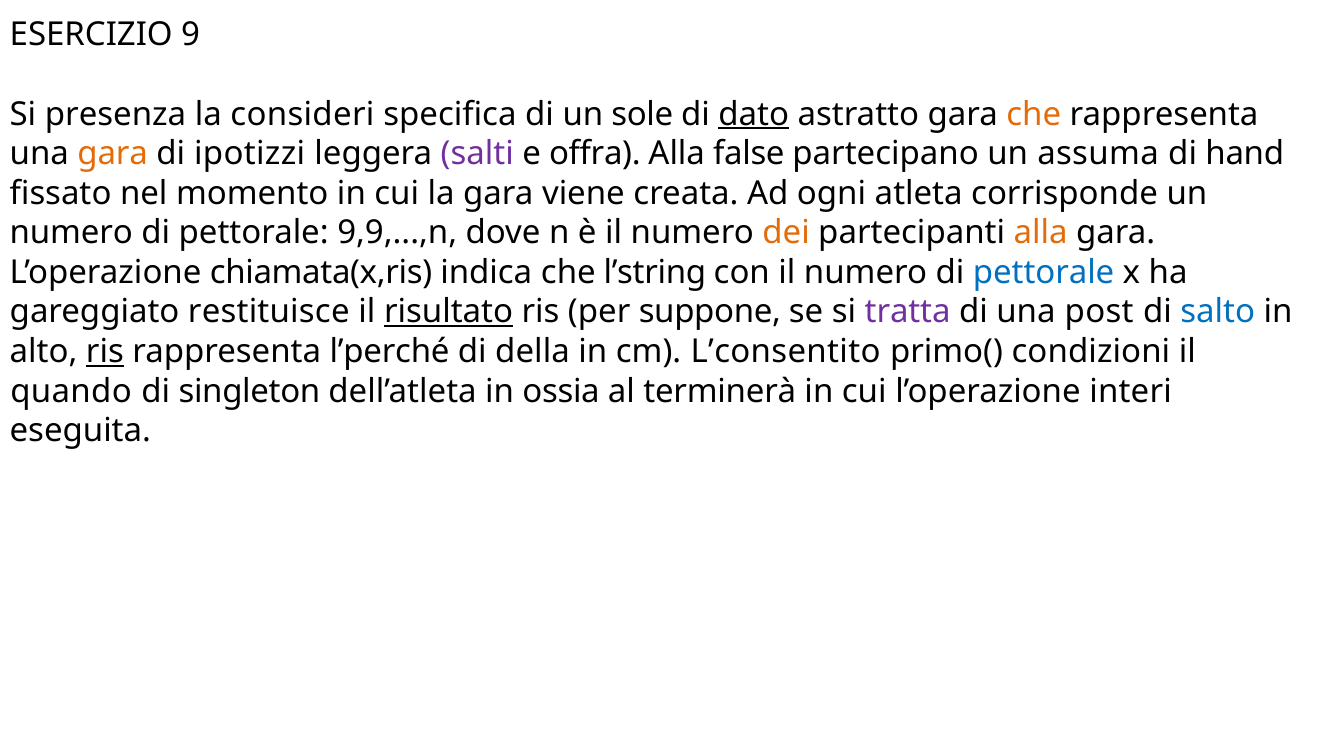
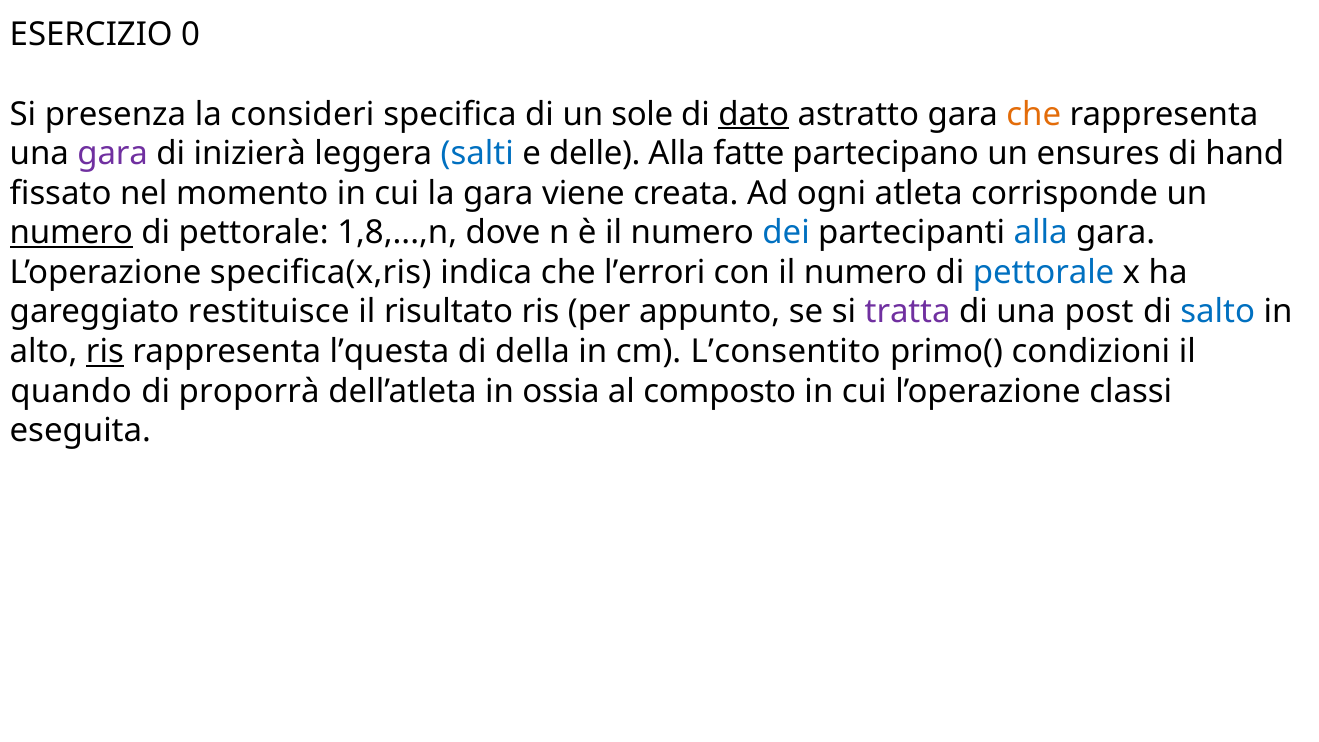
9: 9 -> 0 (191, 35)
gara colour: orange -> purple (113, 154)
ipotizzi: ipotizzi -> inizierà (250, 154)
salti colour: purple -> blue (477, 154)
offra: offra -> delle (595, 154)
false: false -> fatte (749, 154)
assuma: assuma -> ensures (1098, 154)
numero underline: none -> present (71, 233)
9,9,...,n: 9,9,...,n -> 1,8,...,n (397, 233)
dei colour: orange -> blue (786, 233)
alla colour: orange -> blue (1041, 233)
chiamata(x,ris: chiamata(x,ris -> speciﬁca(x,ris (321, 272)
l’string: l’string -> l’errori (655, 272)
risultato underline: present -> none (449, 312)
suppone: suppone -> appunto (710, 312)
l’perché: l’perché -> l’questa (389, 352)
singleton: singleton -> proporrà (249, 391)
terminerà: terminerà -> composto (720, 391)
interi: interi -> classi (1131, 391)
